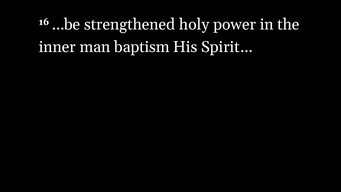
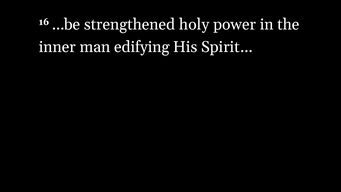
baptism: baptism -> edifying (142, 47)
